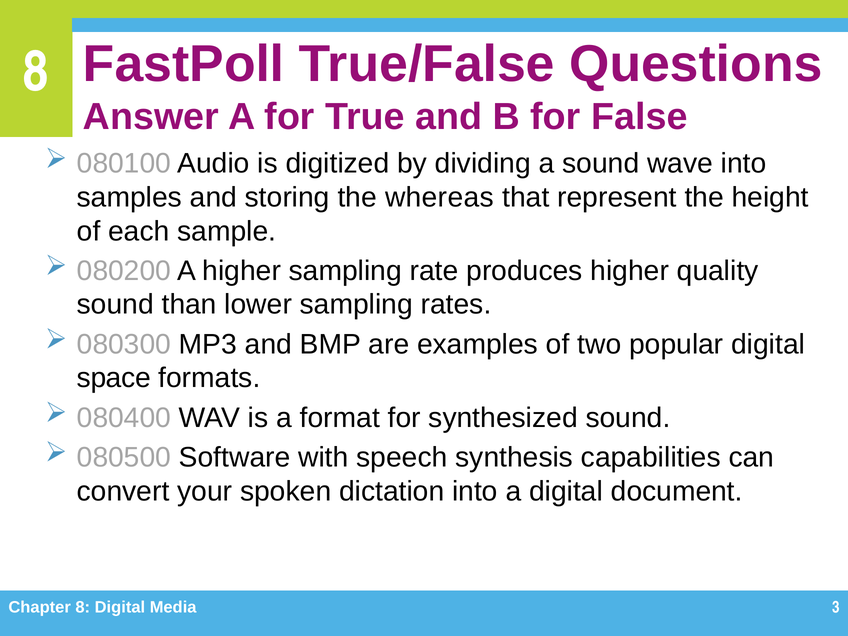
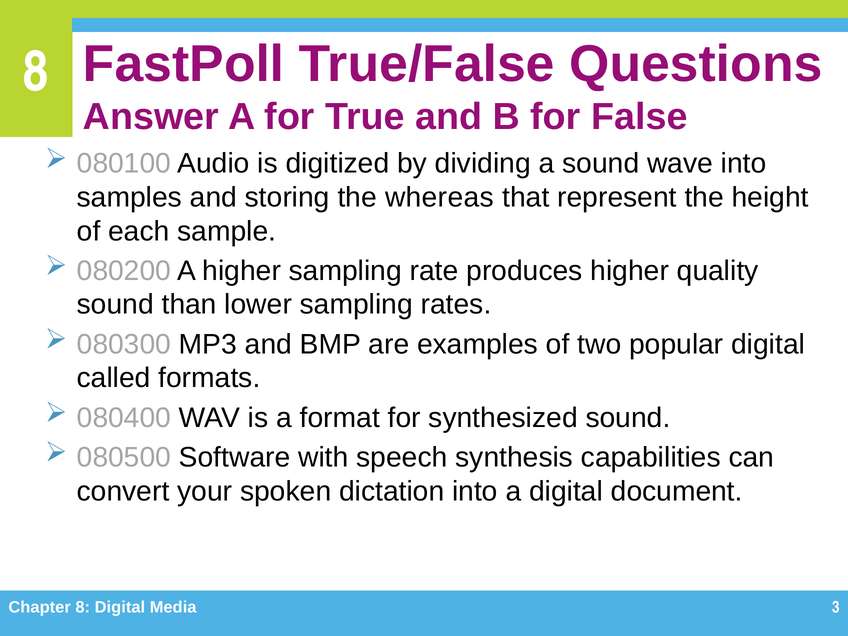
space: space -> called (114, 378)
